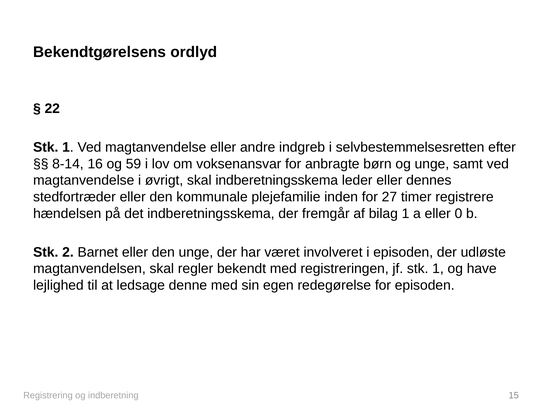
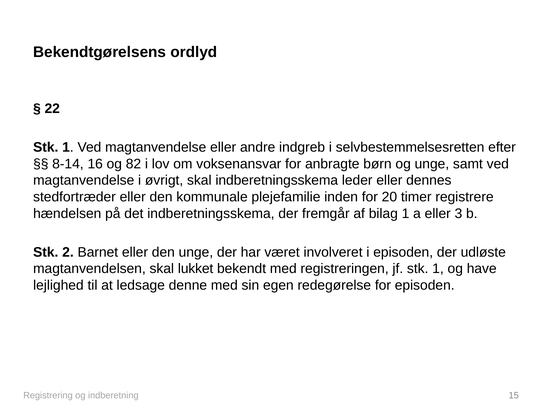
59: 59 -> 82 (133, 164)
27: 27 -> 20 (389, 197)
0: 0 -> 3 (458, 213)
regler: regler -> lukket (196, 269)
